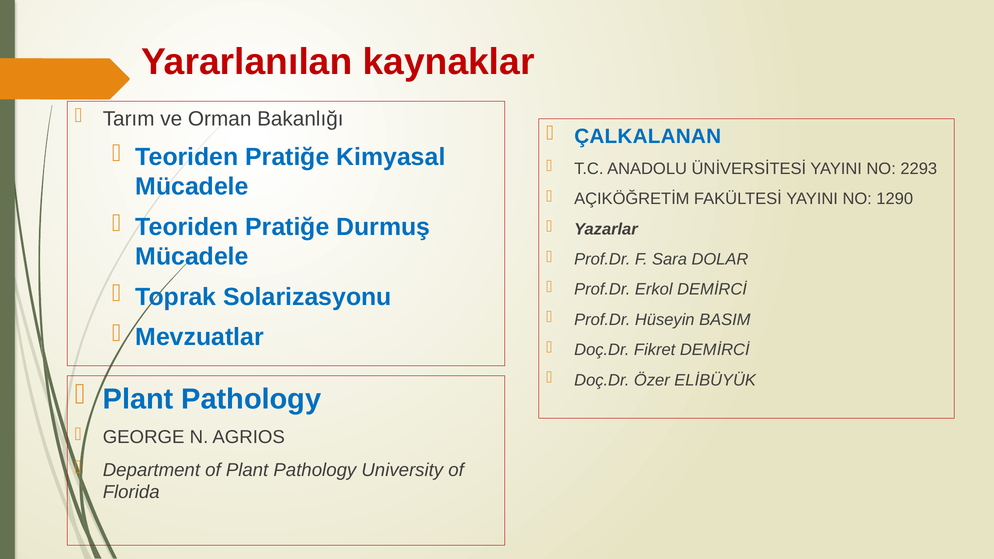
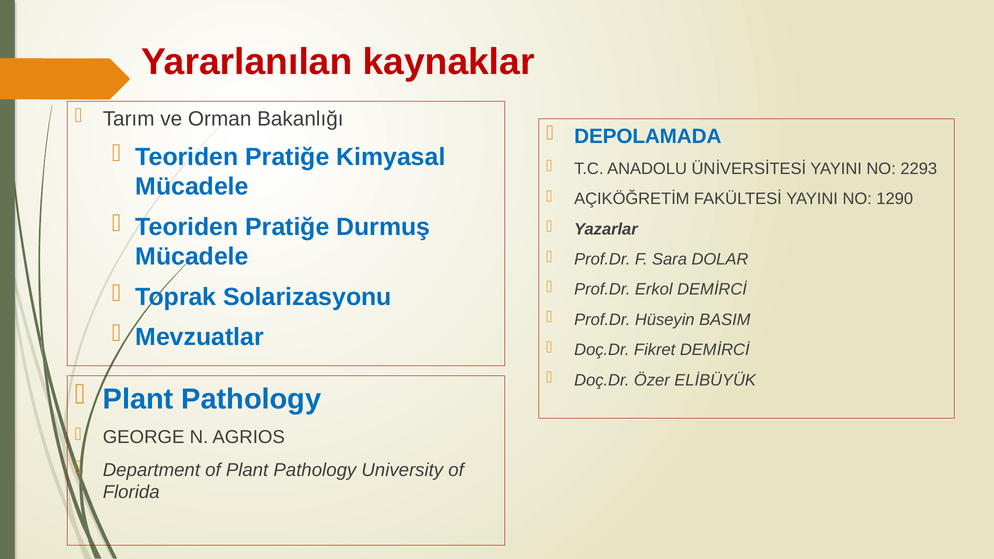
ÇALKALANAN: ÇALKALANAN -> DEPOLAMADA (648, 136)
